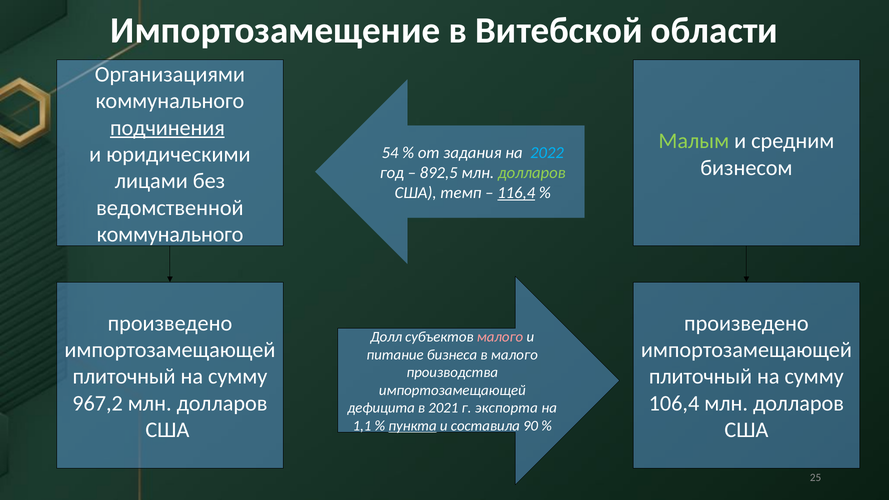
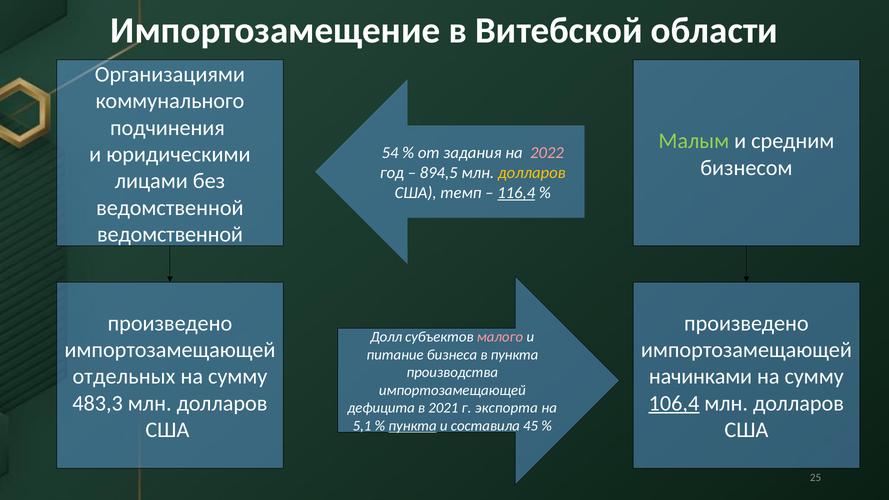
подчинения underline: present -> none (167, 128)
2022 colour: light blue -> pink (547, 153)
892,5: 892,5 -> 894,5 (439, 173)
долларов colour: light green -> yellow (532, 173)
коммунального: коммунального -> ведомственной (170, 234)
в малого: малого -> пункта (514, 355)
плиточный: плиточный -> отдельных (124, 377)
плиточный: плиточный -> начинками (701, 377)
967,2: 967,2 -> 483,3 (98, 403)
106,4 underline: none -> present (674, 403)
1,1: 1,1 -> 5,1 (362, 426)
90: 90 -> 45 (531, 426)
